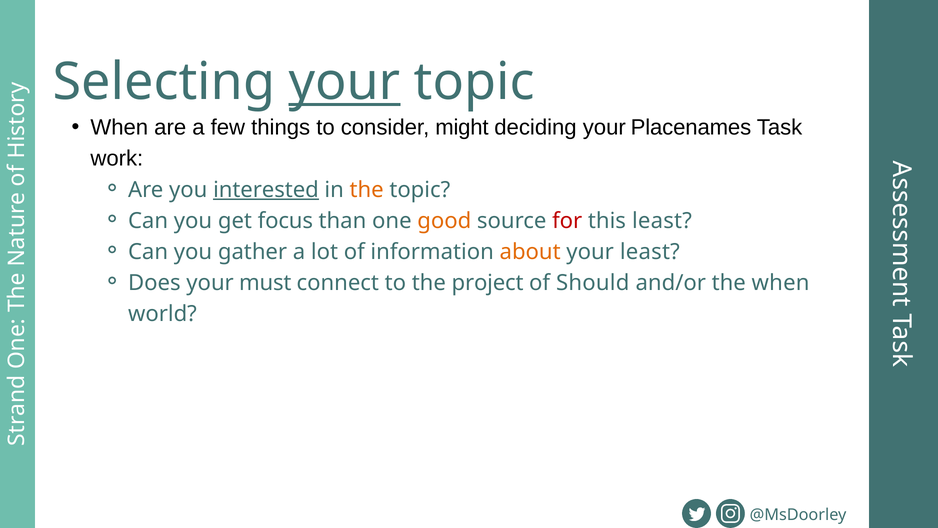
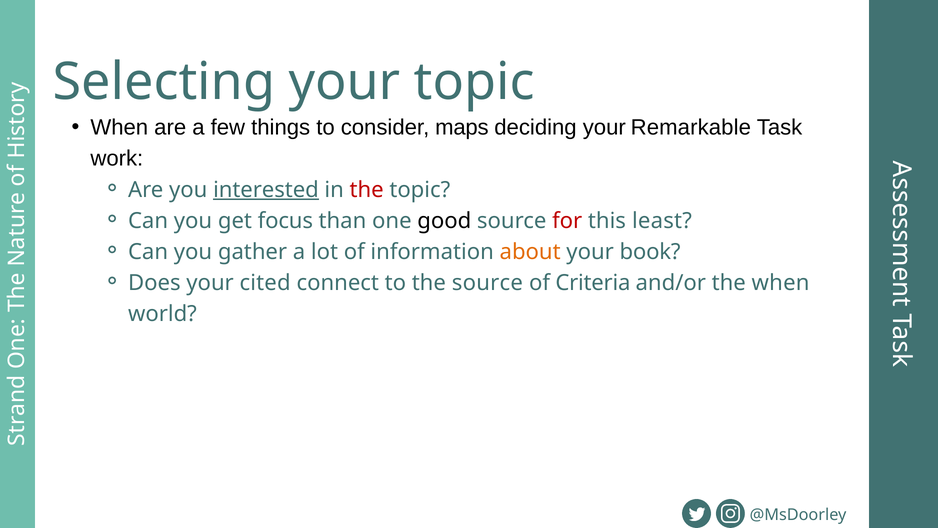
your underline: present -> none (345, 82)
might: might -> maps (462, 128)
Placenames: Placenames -> Remarkable (691, 128)
the colour: orange -> red (367, 190)
good colour: orange -> black (444, 221)
your least: least -> book (650, 252)
must: must -> cited (265, 283)
the project: project -> source (487, 283)
Should: Should -> Criteria (593, 283)
